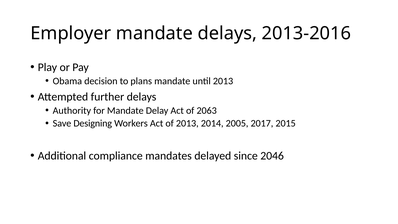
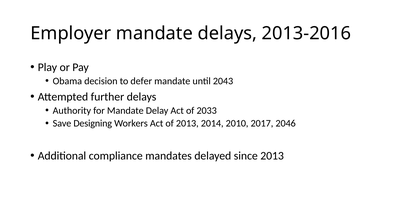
plans: plans -> defer (141, 81)
until 2013: 2013 -> 2043 (223, 81)
2063: 2063 -> 2033 (207, 111)
2005: 2005 -> 2010 (237, 123)
2015: 2015 -> 2046 (286, 123)
since 2046: 2046 -> 2013 (272, 156)
